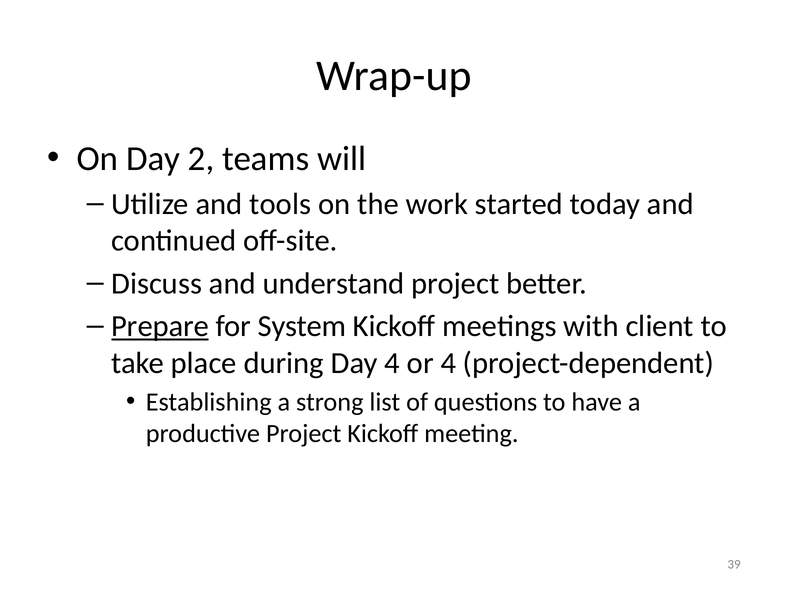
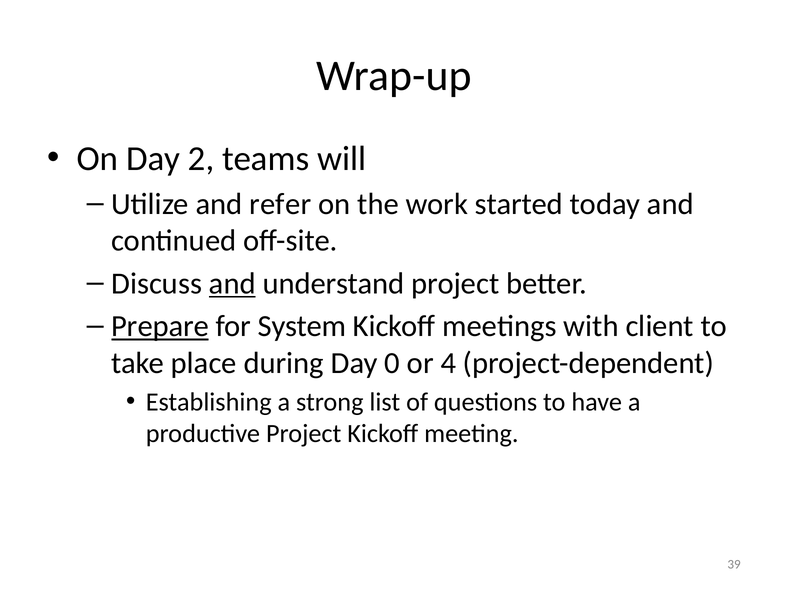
tools: tools -> refer (280, 204)
and underline: none -> present (232, 283)
Day 4: 4 -> 0 (392, 363)
